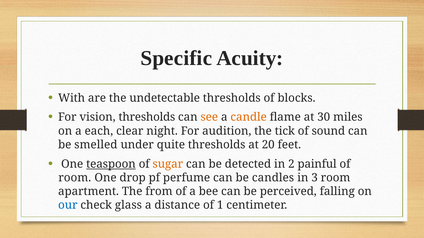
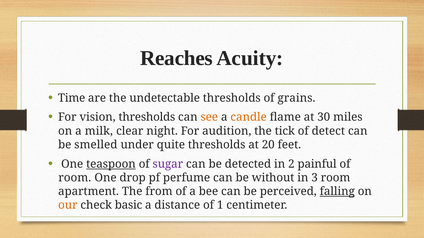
Specific: Specific -> Reaches (176, 58)
With: With -> Time (72, 98)
blocks: blocks -> grains (296, 98)
each: each -> milk (99, 131)
sound: sound -> detect (328, 131)
sugar colour: orange -> purple (168, 164)
candles: candles -> without (273, 178)
falling underline: none -> present (337, 192)
our colour: blue -> orange (68, 206)
glass: glass -> basic (129, 206)
